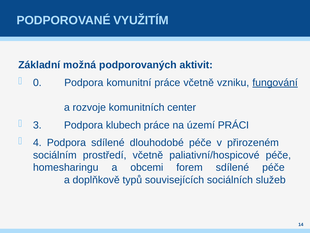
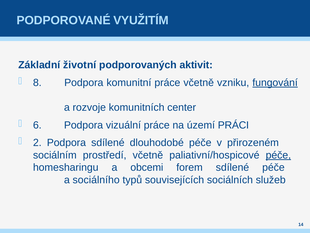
možná: možná -> životní (80, 65)
0: 0 -> 8 (37, 82)
3: 3 -> 6 (37, 125)
klubech: klubech -> vizuální (123, 125)
4: 4 -> 2 (37, 142)
péče underline: none -> present (278, 155)
doplňkově: doplňkově -> sociálního (96, 180)
